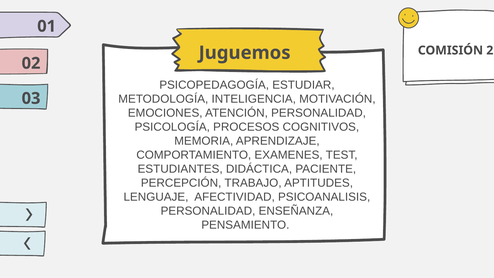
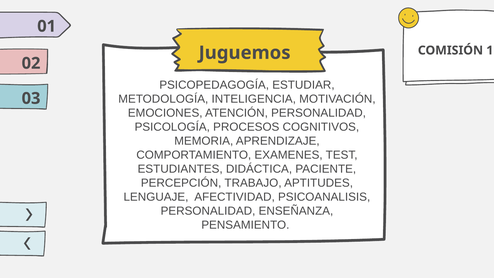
2: 2 -> 1 (490, 50)
